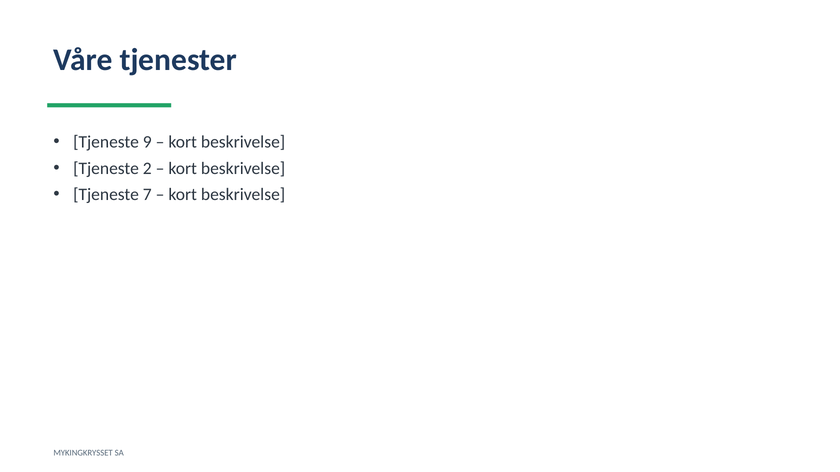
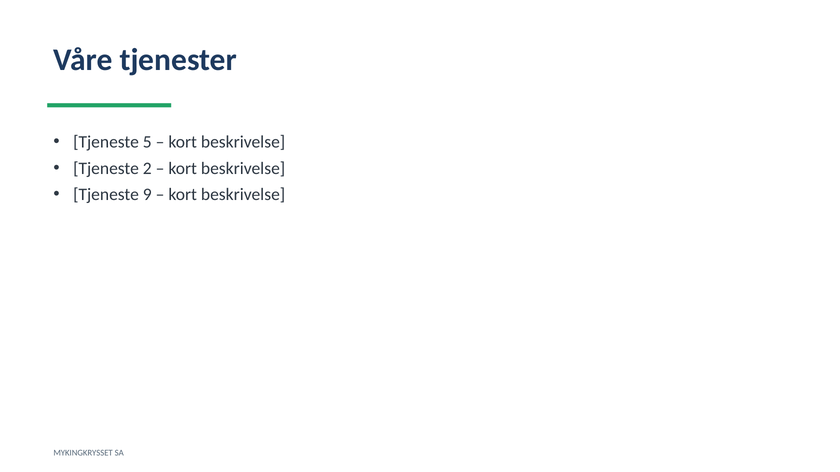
9: 9 -> 5 (147, 142)
7: 7 -> 9 (147, 195)
